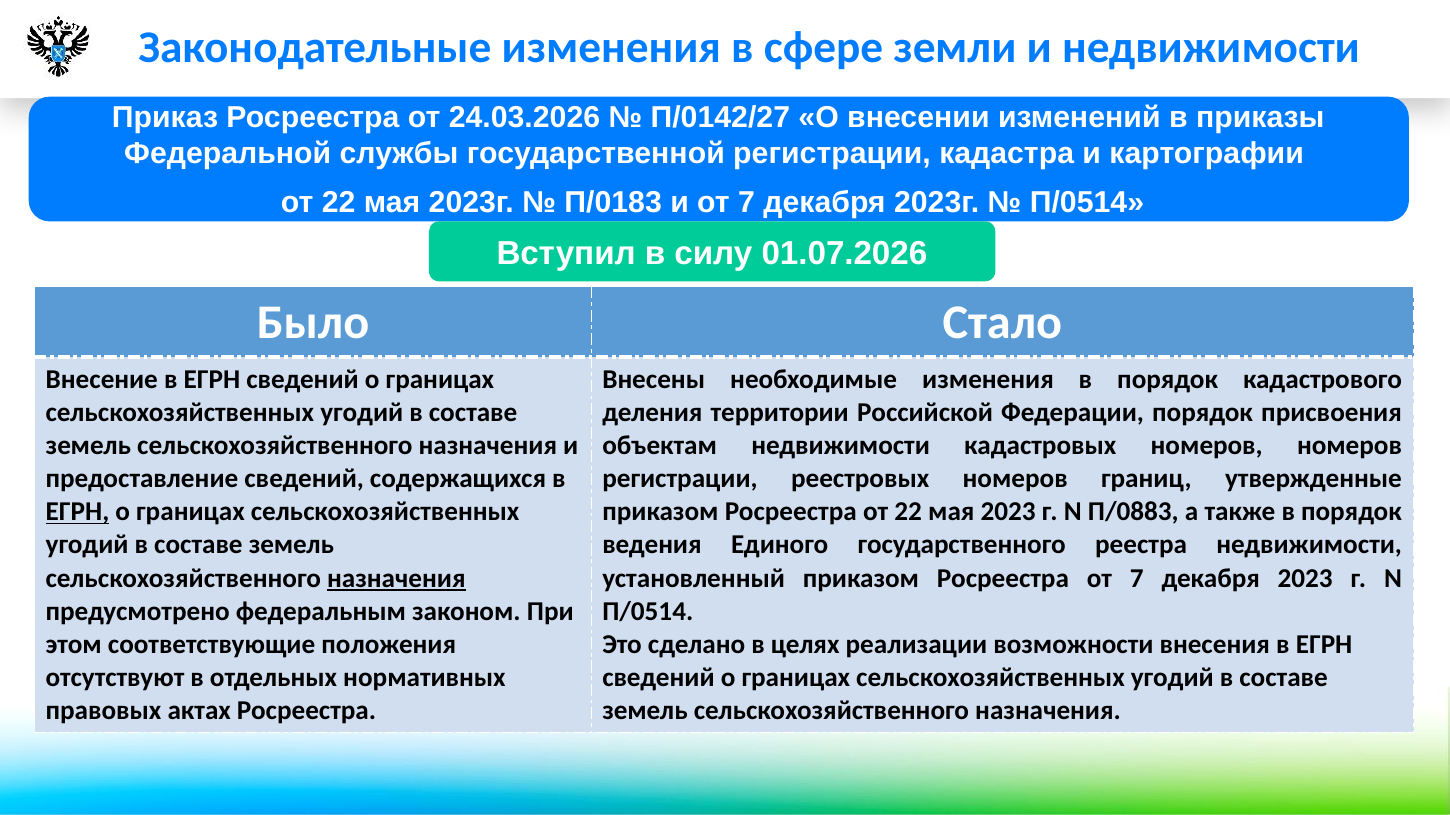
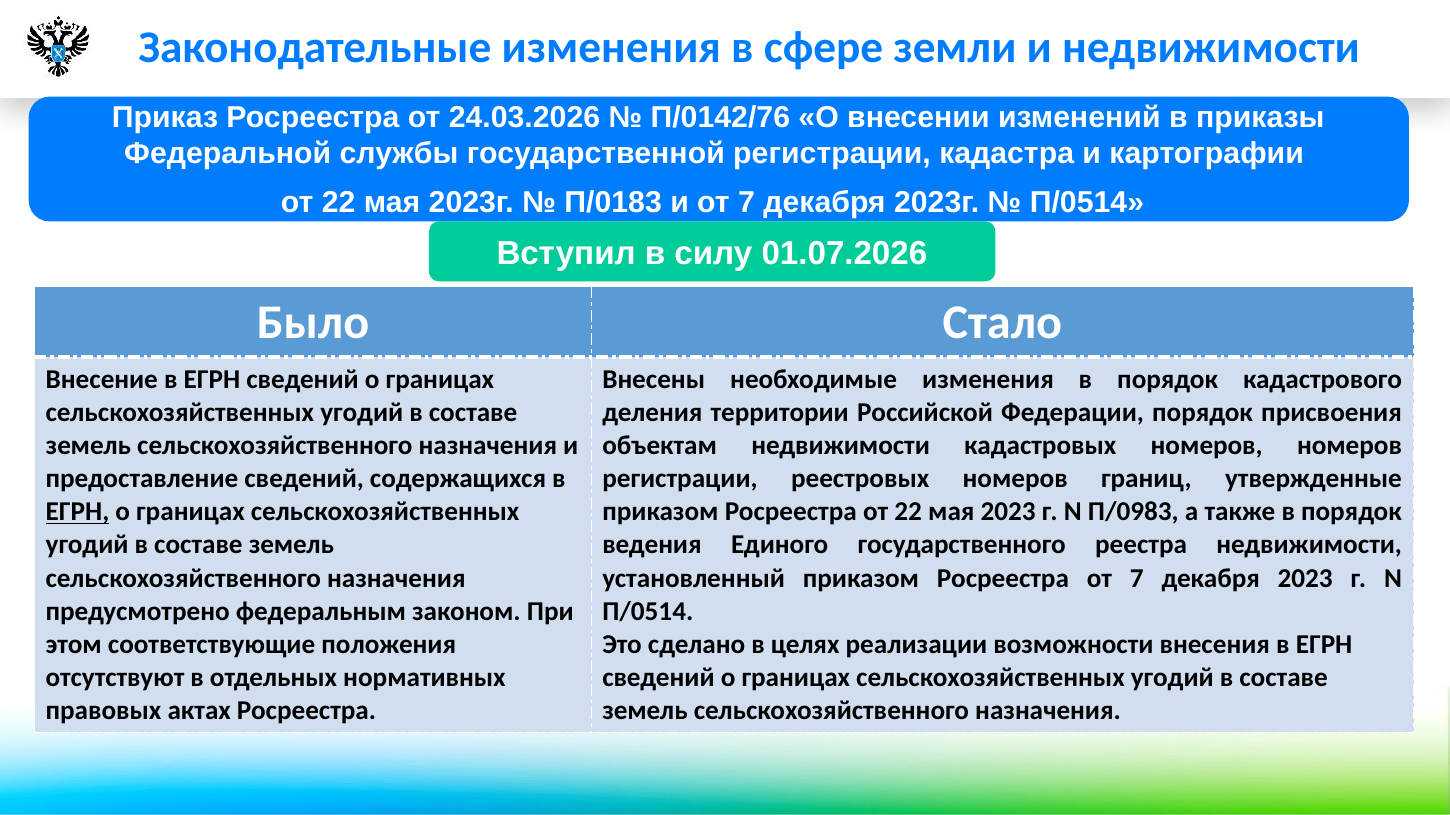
П/0142/27: П/0142/27 -> П/0142/76 (720, 118)
П/0883: П/0883 -> П/0983 (1133, 512)
назначения underline: present -> none (396, 578)
